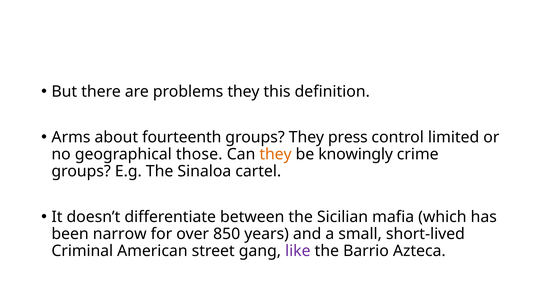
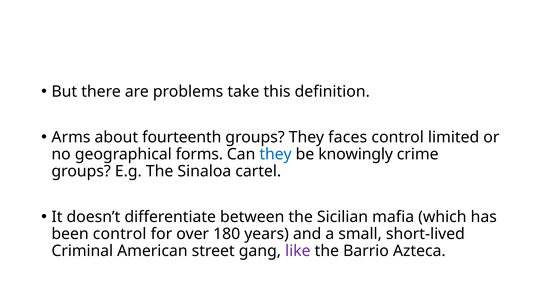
problems they: they -> take (243, 92)
press: press -> faces (348, 137)
those: those -> forms (199, 154)
they colour: orange -> blue (276, 154)
been narrow: narrow -> control (120, 234)
850: 850 -> 180 (227, 234)
